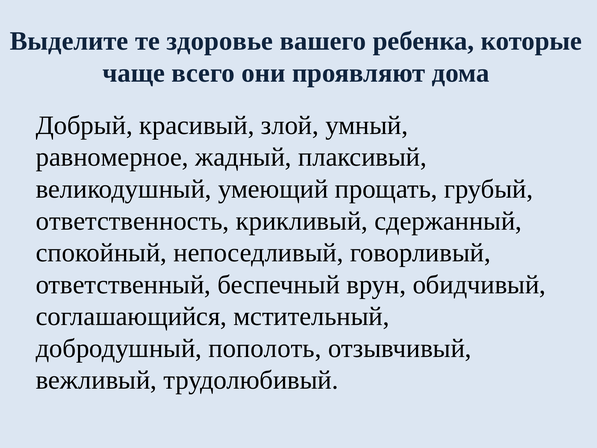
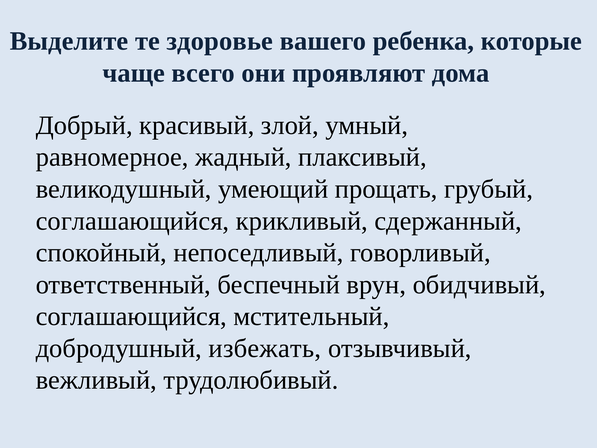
ответственность: ответственность -> соглашающийся (133, 221)
пополоть: пополоть -> избежать (265, 348)
